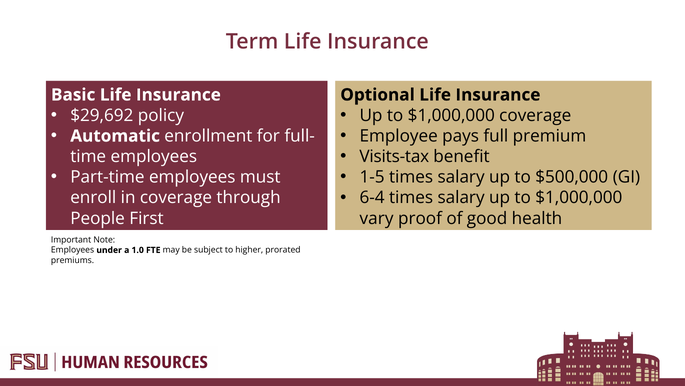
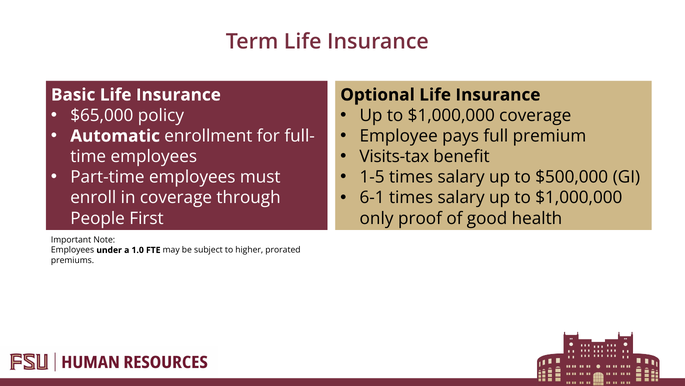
$29,692: $29,692 -> $65,000 (102, 115)
6-4: 6-4 -> 6-1 (372, 197)
vary: vary -> only (377, 218)
